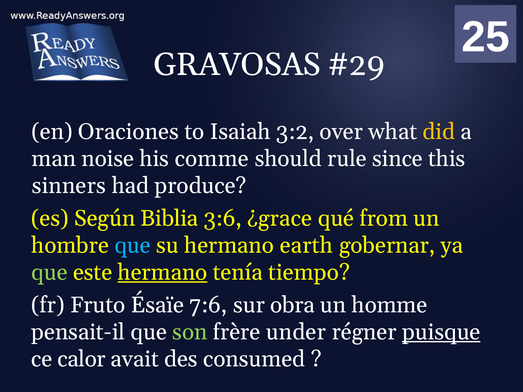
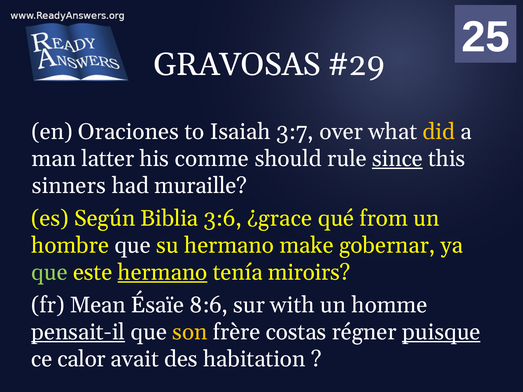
3:2: 3:2 -> 3:7 (295, 132)
noise: noise -> latter (108, 159)
since underline: none -> present (397, 159)
produce: produce -> muraille (201, 186)
que colour: light blue -> white (133, 246)
earth: earth -> make (307, 246)
tiempo: tiempo -> miroirs (309, 273)
Fruto: Fruto -> Mean (98, 305)
7:6: 7:6 -> 8:6 (209, 305)
obra: obra -> with (292, 305)
pensait-il underline: none -> present (78, 332)
son colour: light green -> yellow (190, 332)
under: under -> costas (296, 332)
consumed: consumed -> habitation (254, 359)
